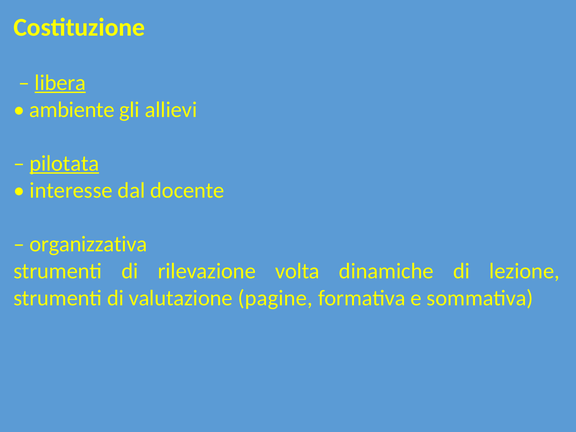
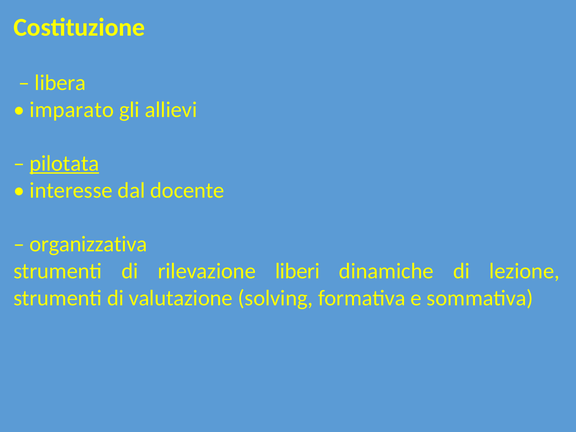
libera underline: present -> none (60, 83)
ambiente: ambiente -> imparato (72, 110)
volta: volta -> liberi (298, 271)
pagine: pagine -> solving (276, 298)
